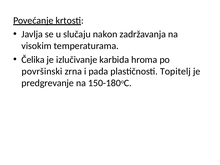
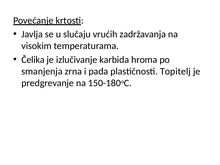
nakon: nakon -> vrućih (105, 34)
površinski: površinski -> smanjenja (42, 71)
